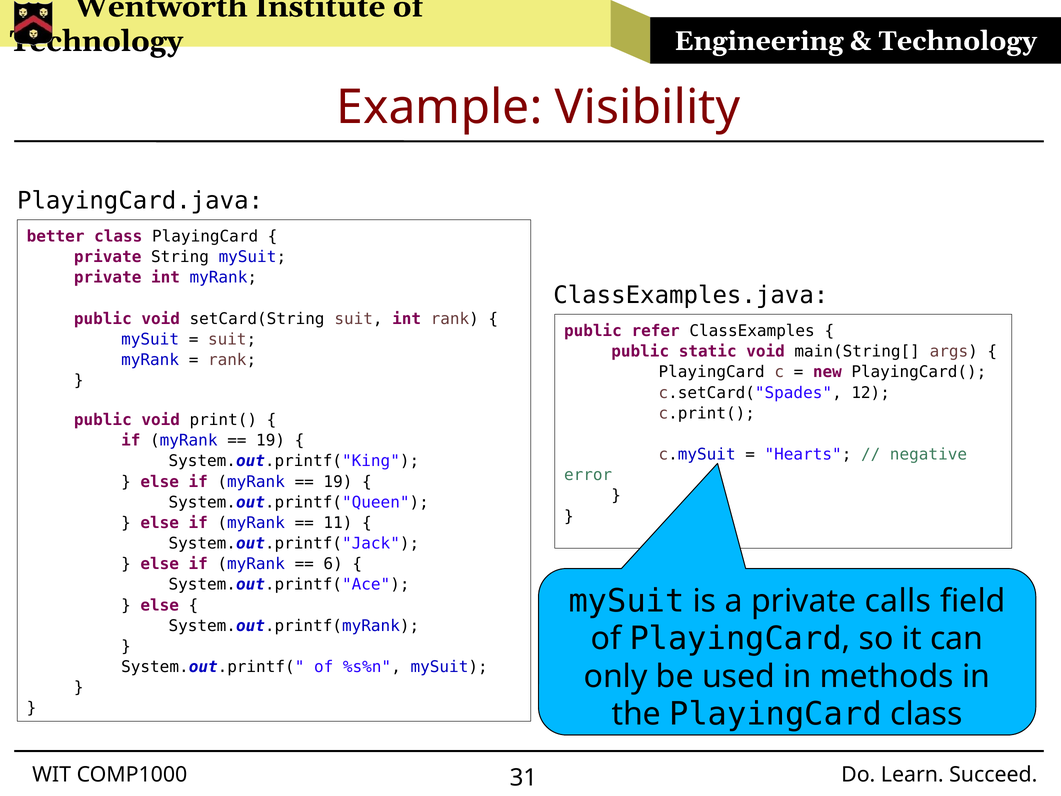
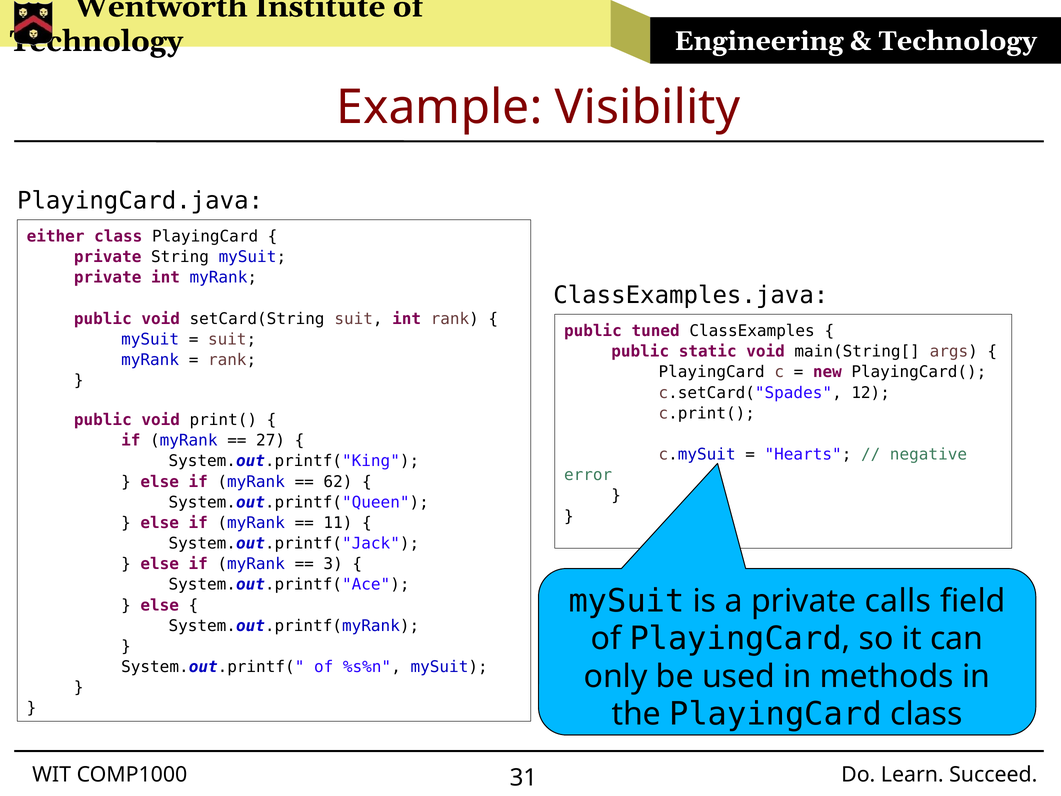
better: better -> either (56, 236)
refer: refer -> tuned (656, 331)
19: 19 -> 27 (271, 440)
19: 19 -> 62 (338, 482)
6: 6 -> 3 (333, 564)
